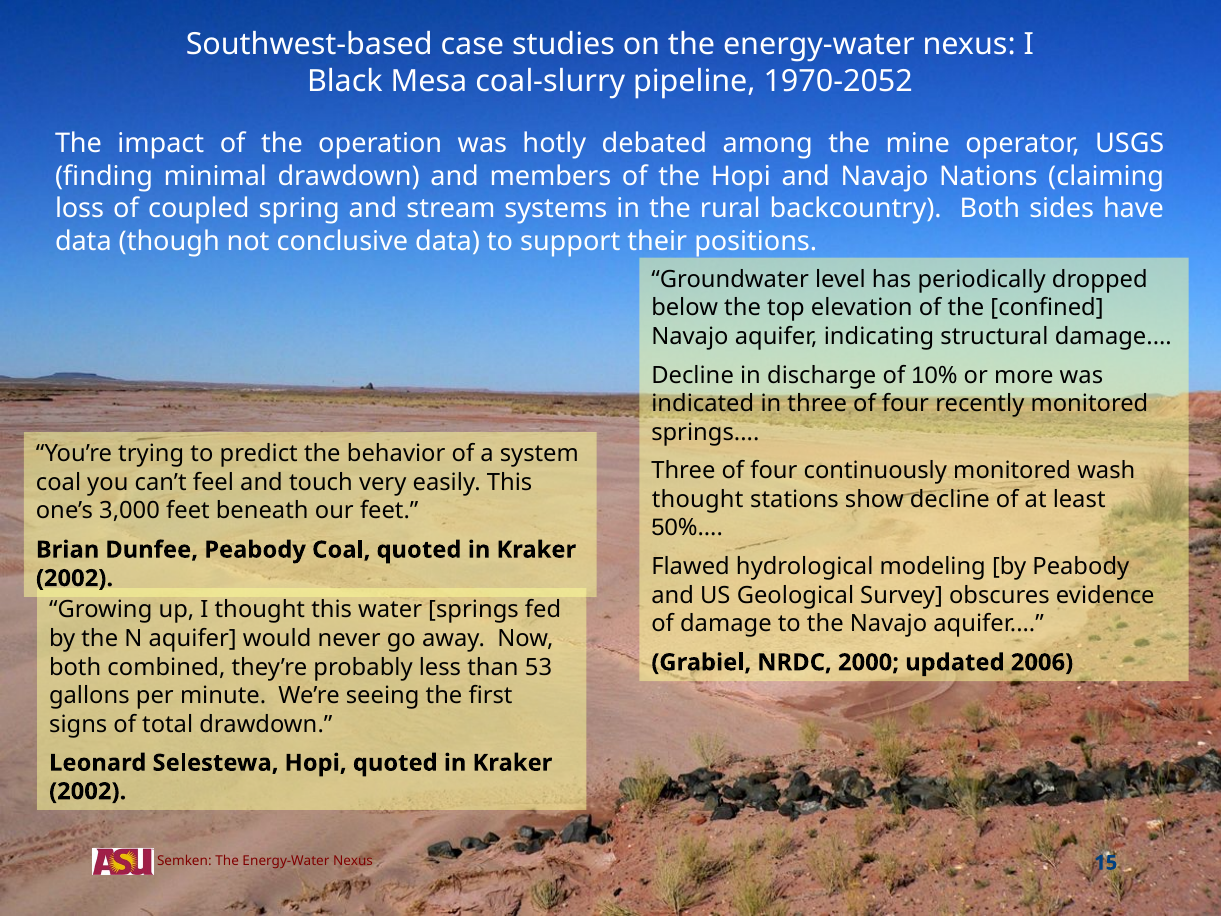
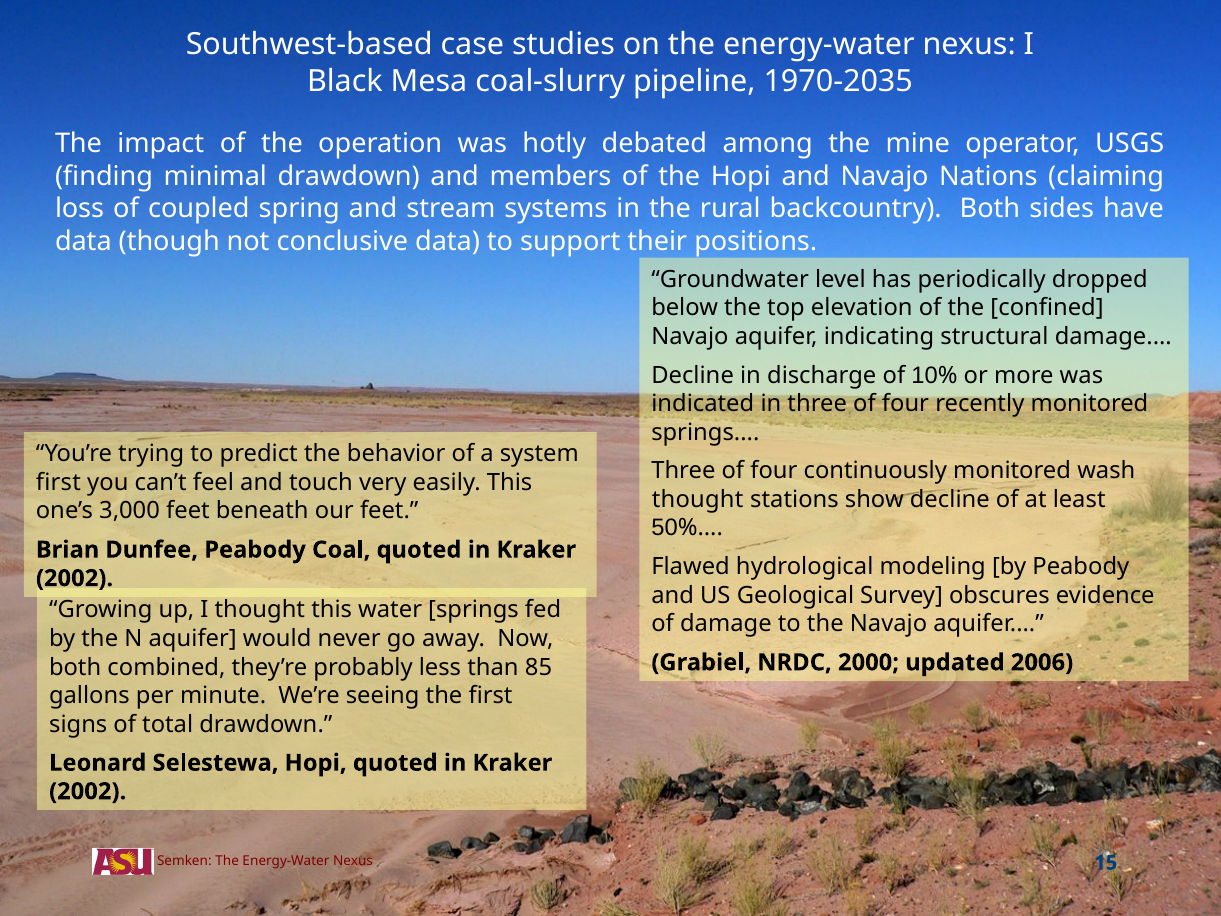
1970-2052: 1970-2052 -> 1970-2035 (838, 81)
coal: coal -> first (58, 482)
53: 53 -> 85 (539, 667)
